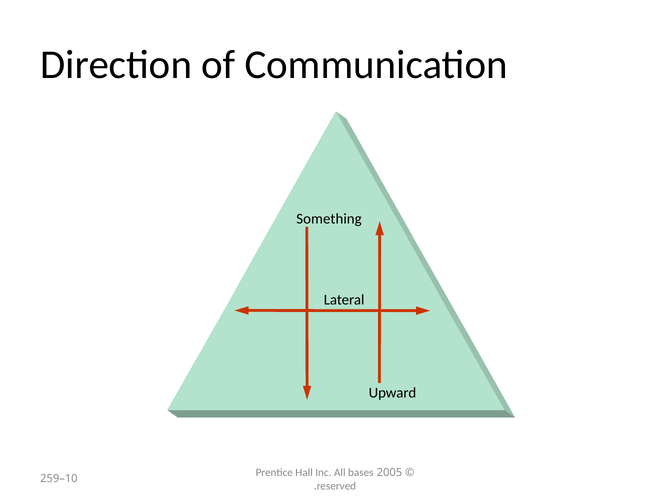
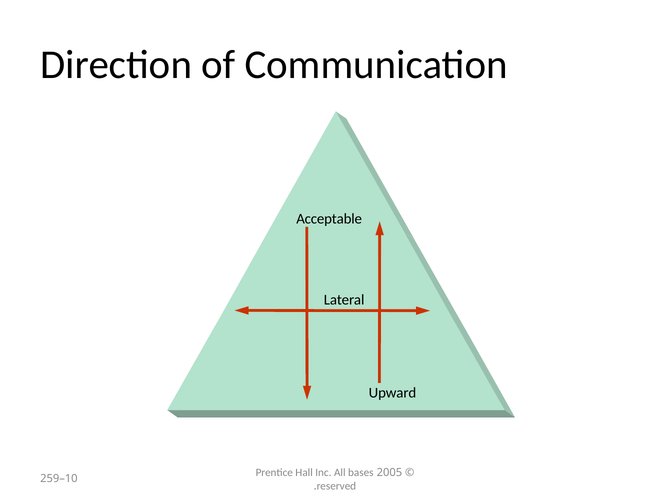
Something: Something -> Acceptable (329, 219)
